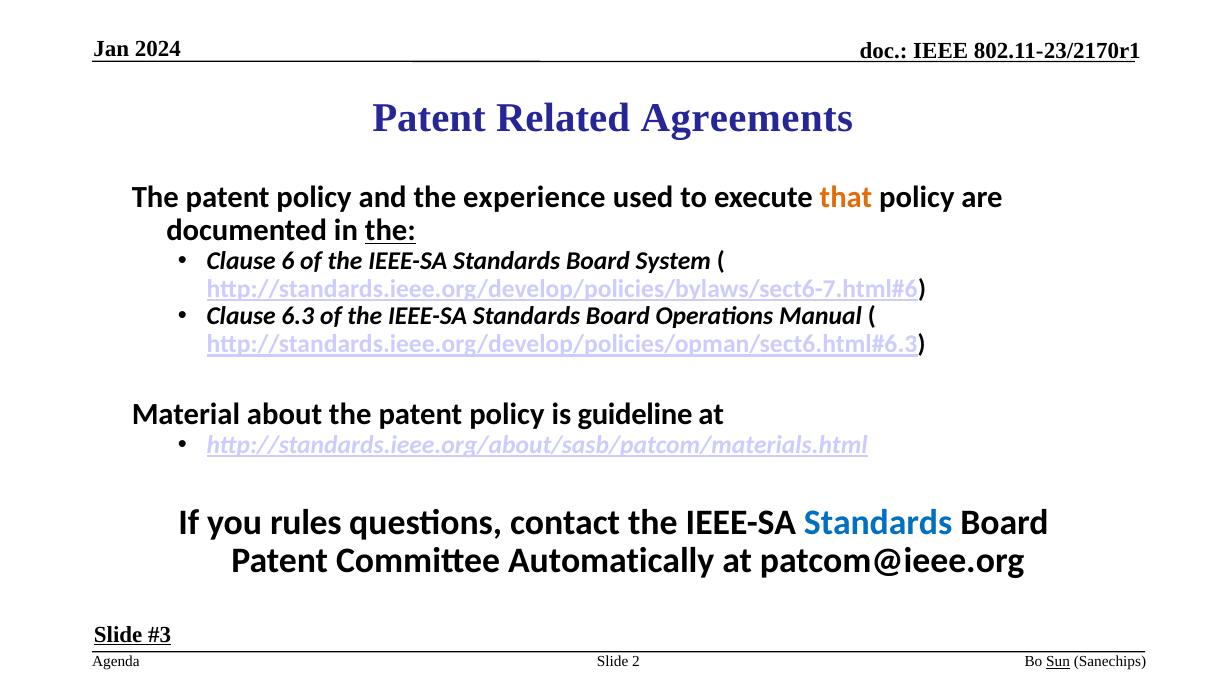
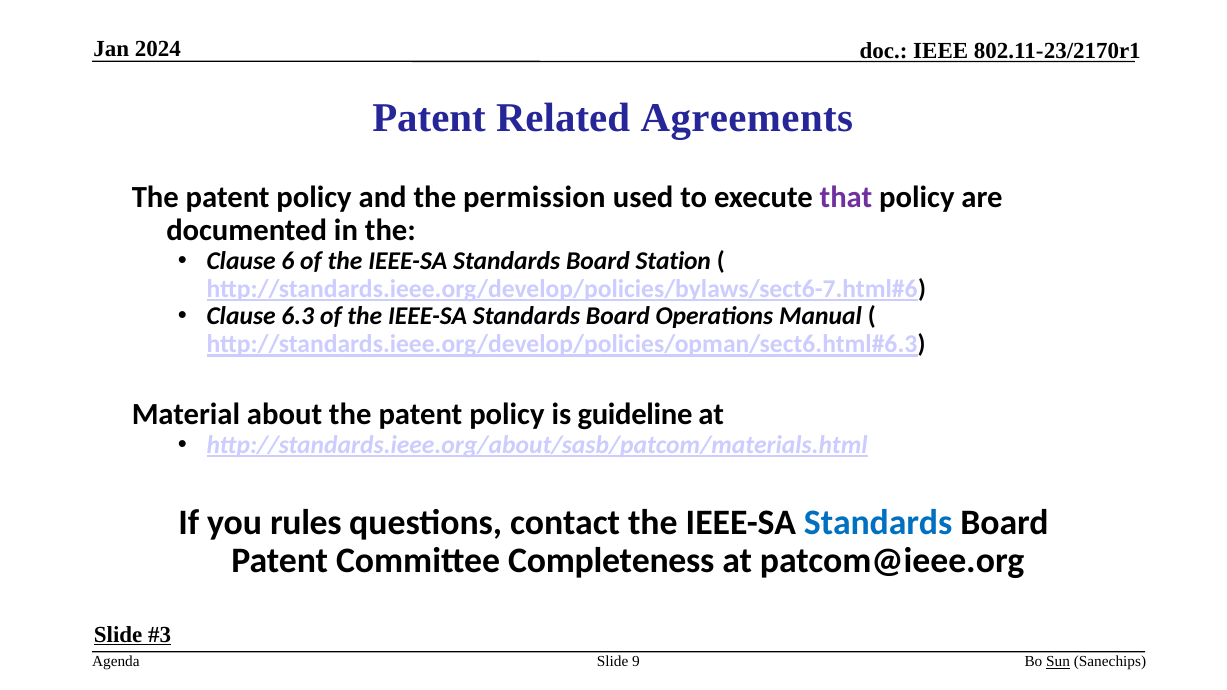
experience: experience -> permission (534, 197)
that colour: orange -> purple (846, 197)
the underline: present -> none (390, 230)
System: System -> Station (673, 261)
Automatically: Automatically -> Completeness (611, 561)
2: 2 -> 9 (636, 662)
